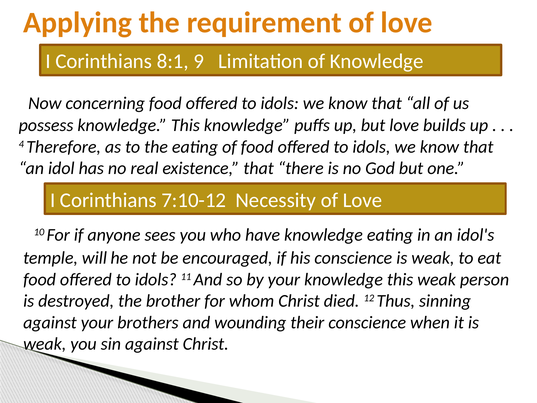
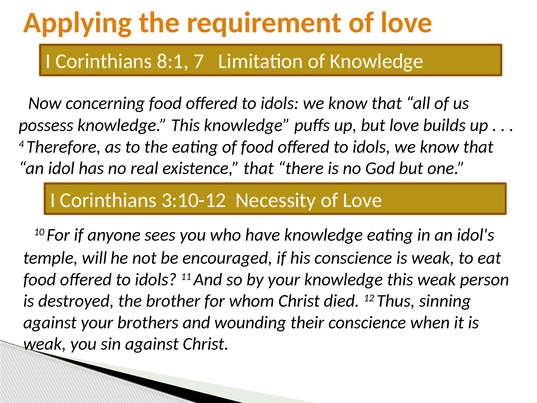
9: 9 -> 7 (199, 61)
7:10-12: 7:10-12 -> 3:10-12 (194, 200)
